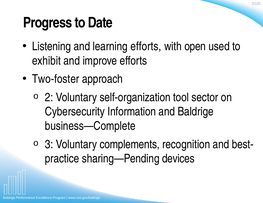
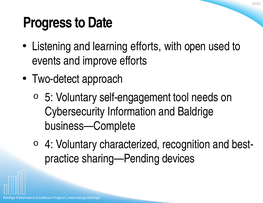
exhibit: exhibit -> events (46, 61)
Two-foster: Two-foster -> Two-detect (56, 79)
2: 2 -> 5 (49, 97)
self-organization: self-organization -> self-engagement (135, 97)
sector: sector -> needs (205, 97)
3: 3 -> 4 (49, 144)
complements: complements -> characterized (130, 144)
